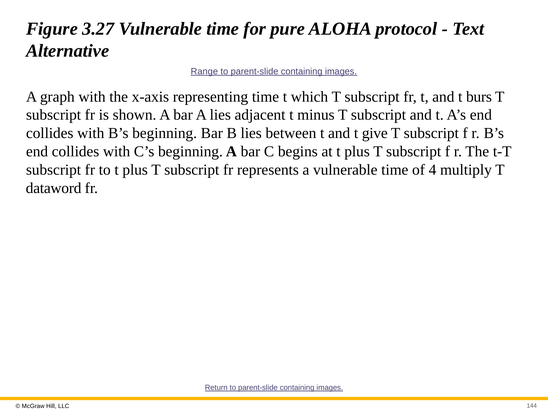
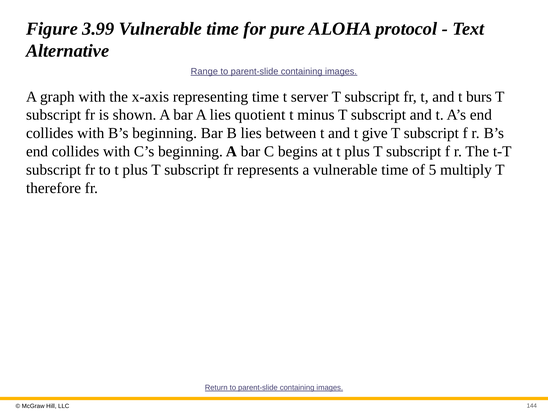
3.27: 3.27 -> 3.99 (98, 29)
which: which -> server (309, 97)
adjacent: adjacent -> quotient (260, 115)
4: 4 -> 5 (432, 170)
dataword: dataword -> therefore (54, 188)
